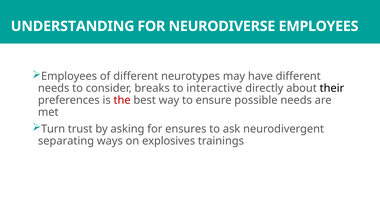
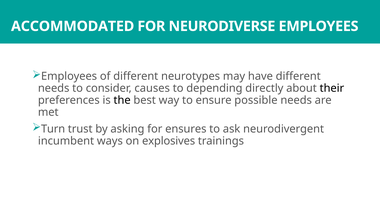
UNDERSTANDING: UNDERSTANDING -> ACCOMMODATED (73, 26)
breaks: breaks -> causes (152, 88)
interactive: interactive -> depending (214, 88)
the colour: red -> black (122, 100)
separating: separating -> incumbent (66, 141)
